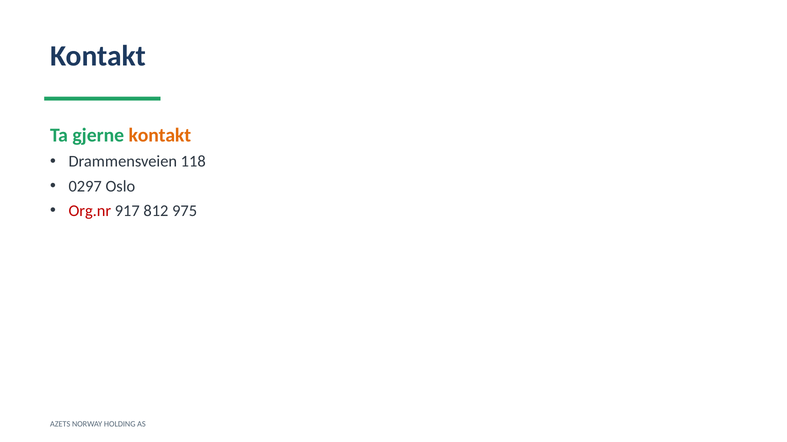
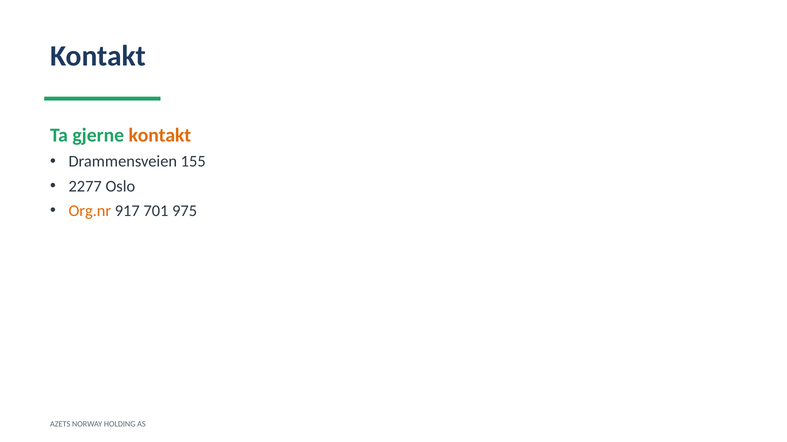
118: 118 -> 155 (193, 162)
0297: 0297 -> 2277 (85, 186)
Org.nr colour: red -> orange (90, 211)
812: 812 -> 701 (156, 211)
